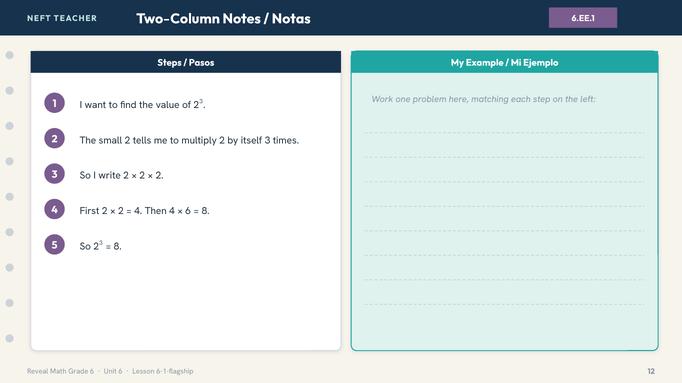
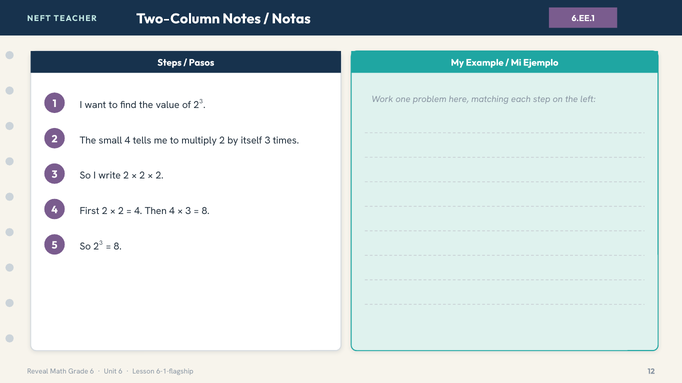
small 2: 2 -> 4 (127, 140)
6: 6 -> 3 (188, 211)
